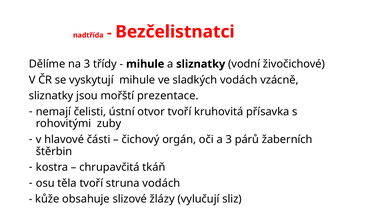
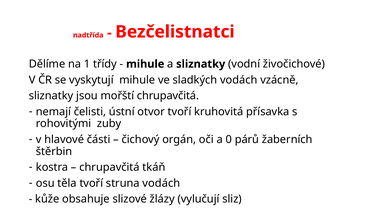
na 3: 3 -> 1 (87, 64)
mořští prezentace: prezentace -> chrupavčitá (168, 96)
a 3: 3 -> 0 (229, 139)
